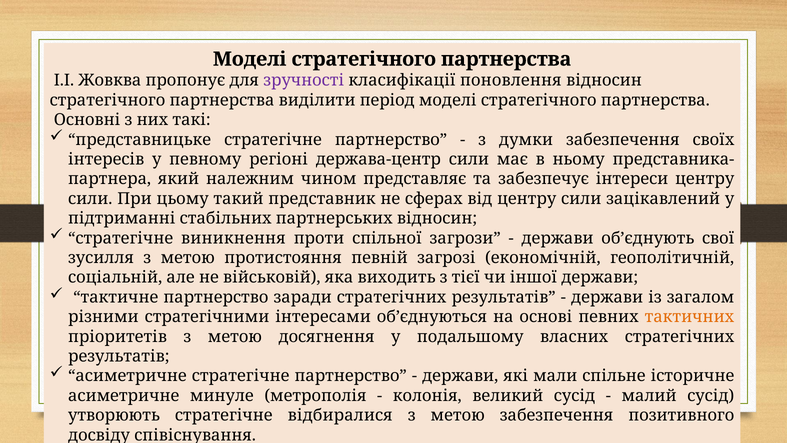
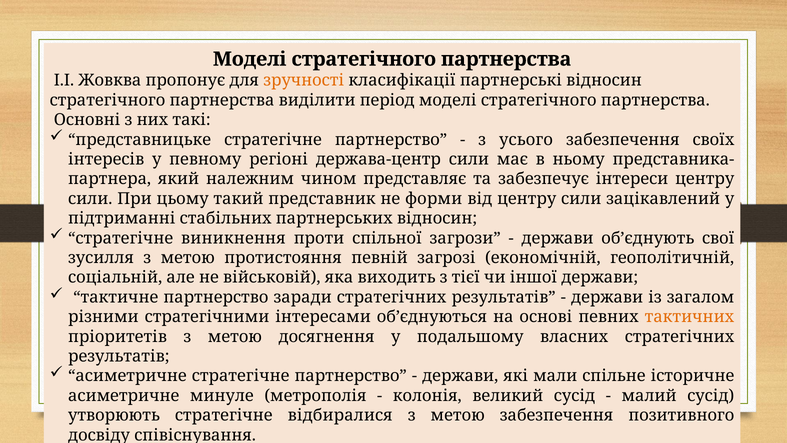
зручності colour: purple -> orange (304, 81)
поновлення: поновлення -> партнерські (511, 81)
думки: думки -> усього (526, 140)
сферах: сферах -> форми (434, 199)
